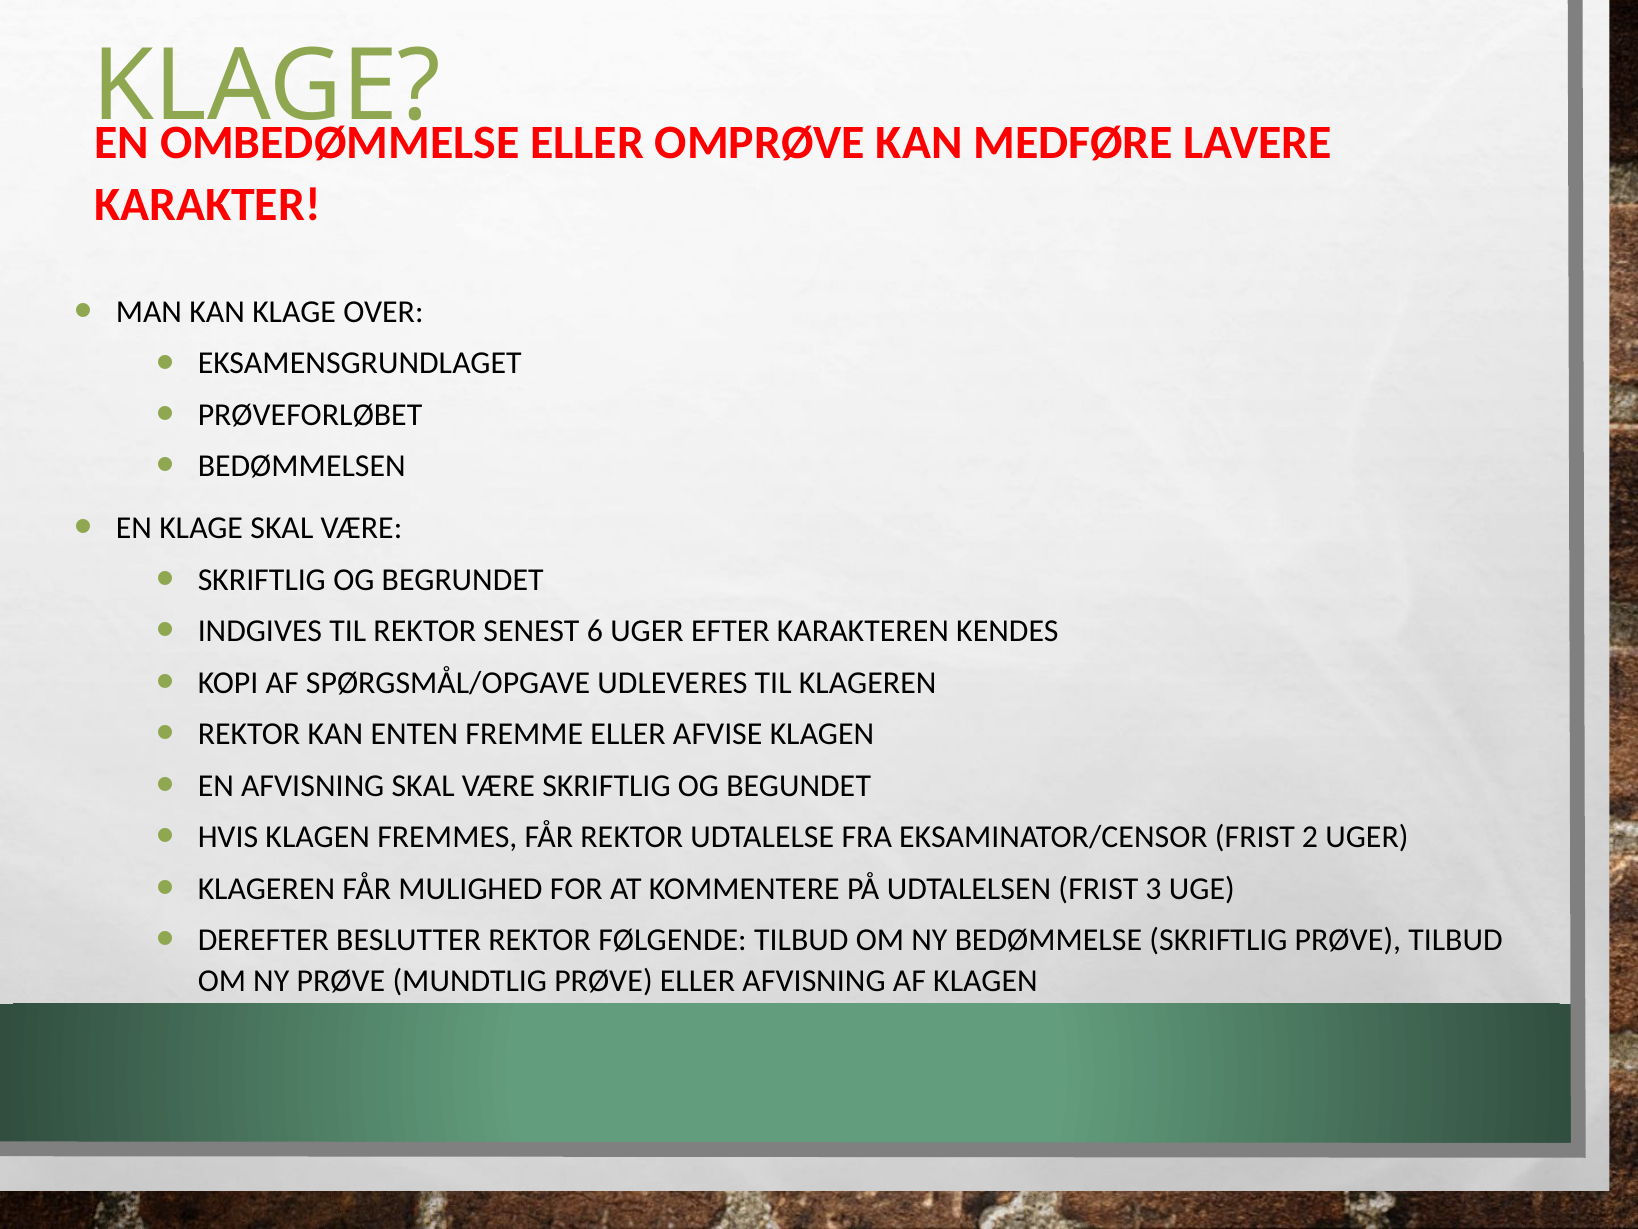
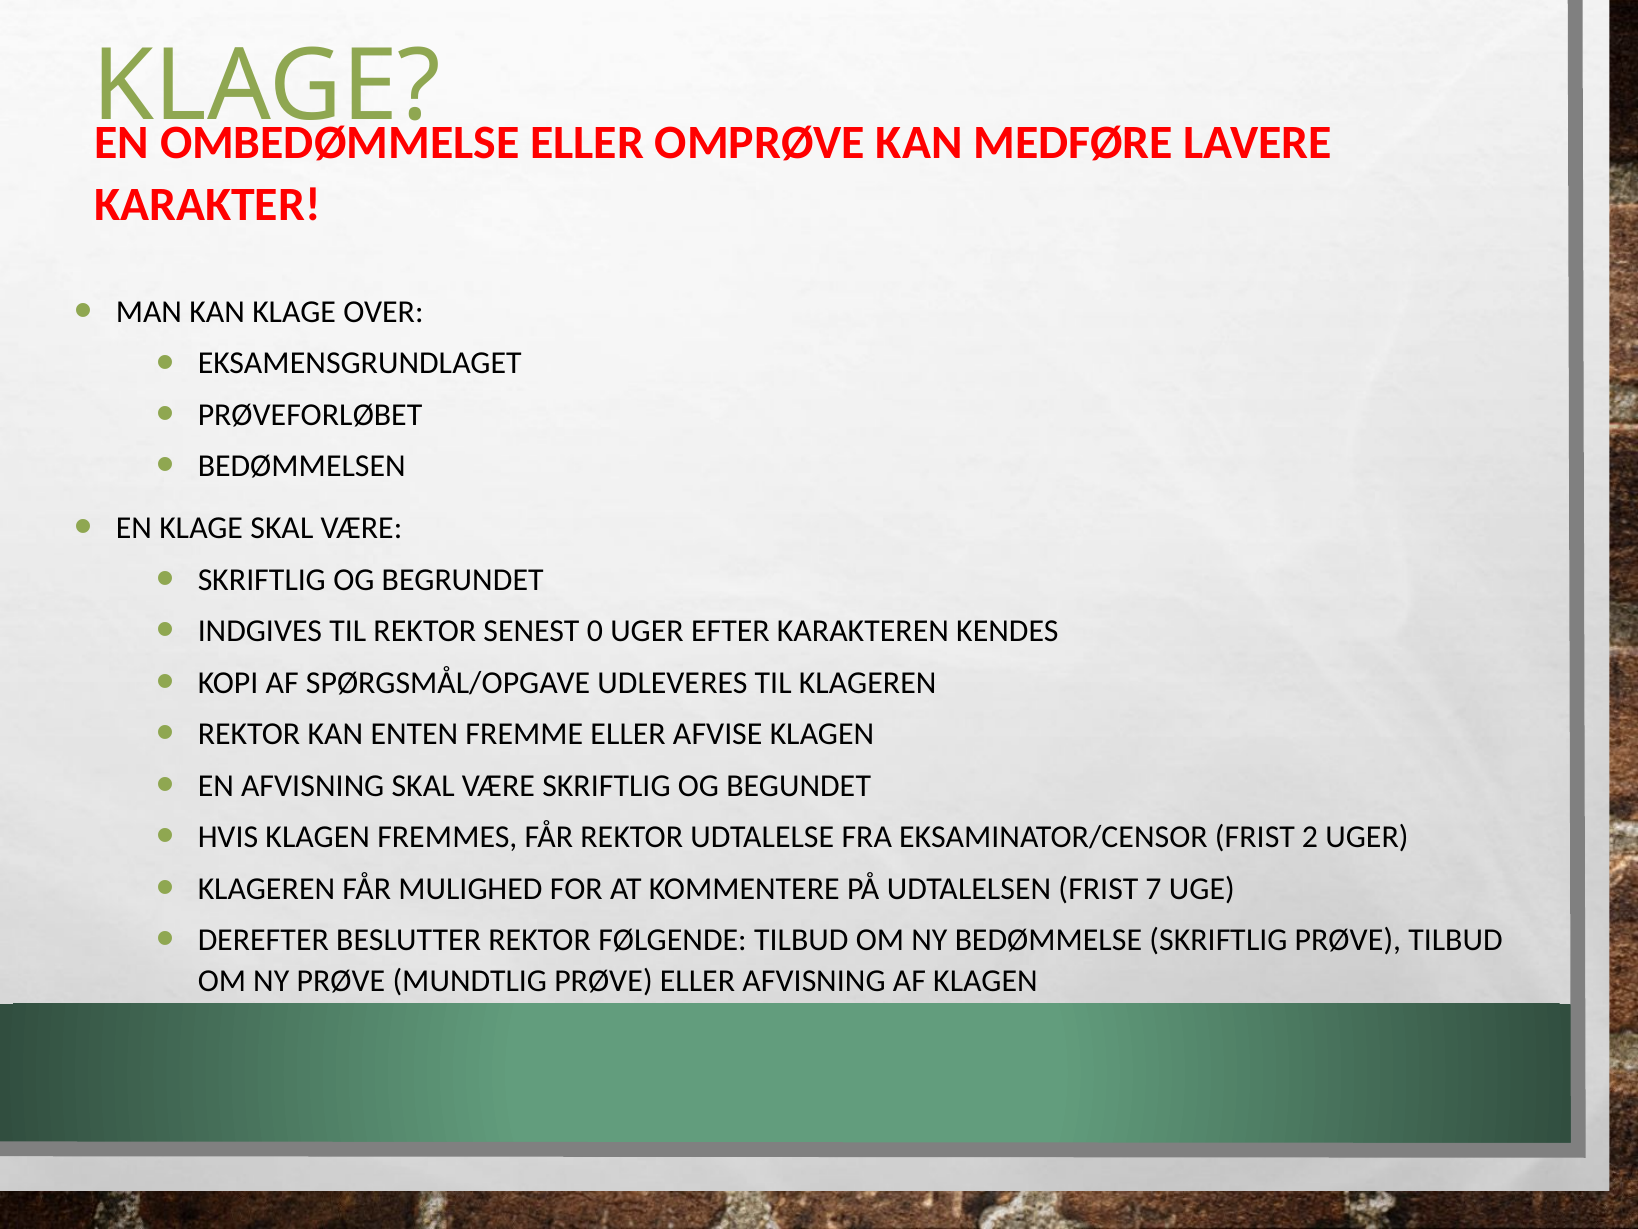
6: 6 -> 0 (595, 631)
3: 3 -> 7 (1154, 888)
